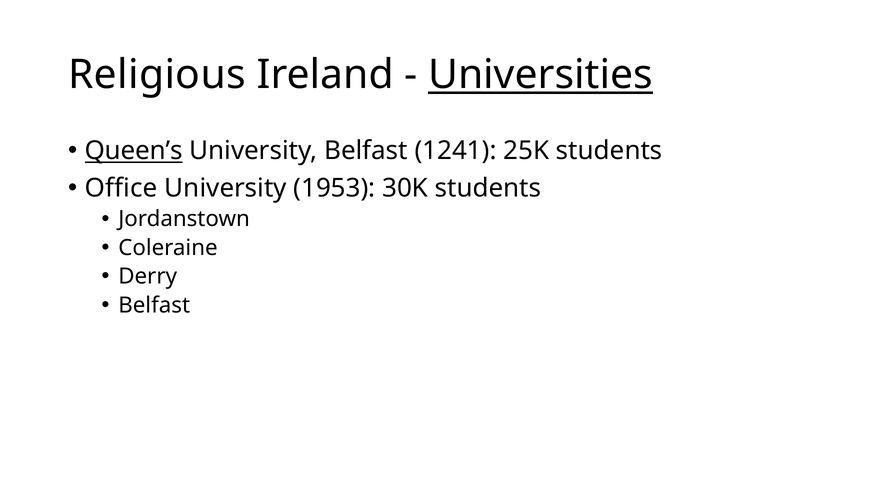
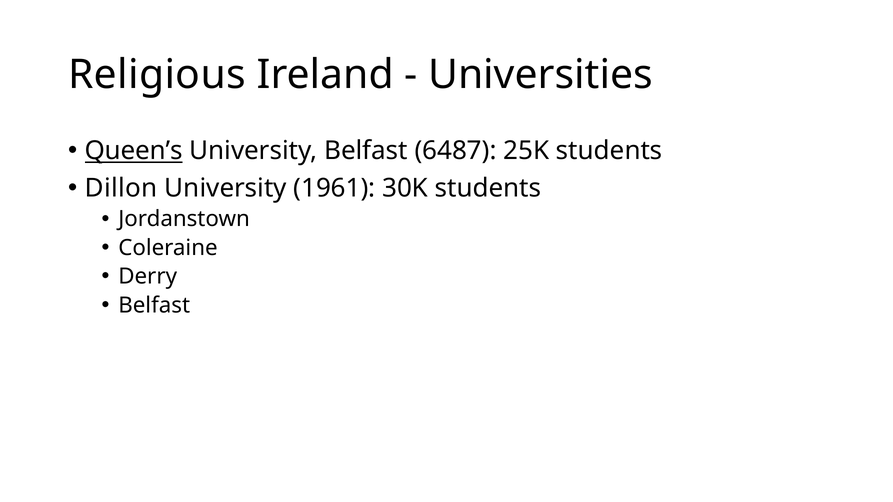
Universities underline: present -> none (541, 75)
1241: 1241 -> 6487 (456, 151)
Office: Office -> Dillon (121, 188)
1953: 1953 -> 1961 (334, 188)
